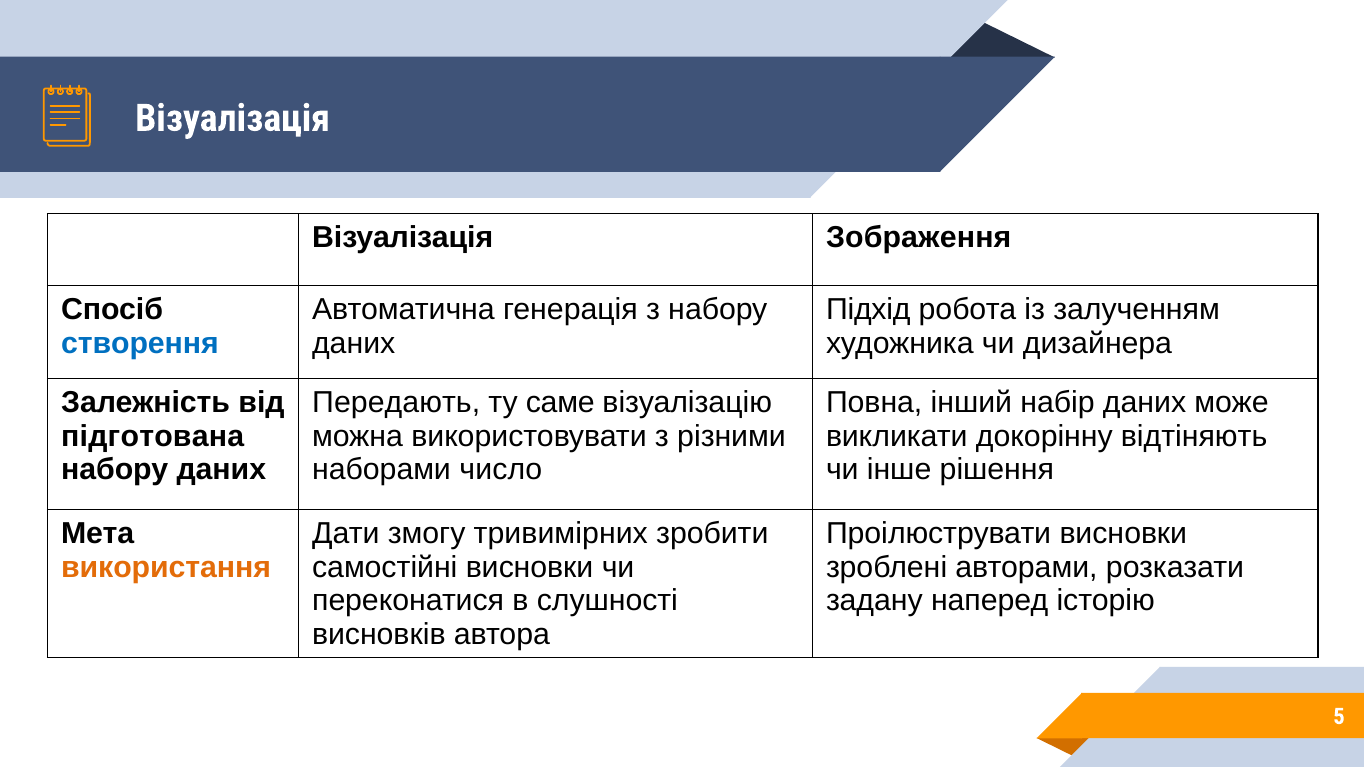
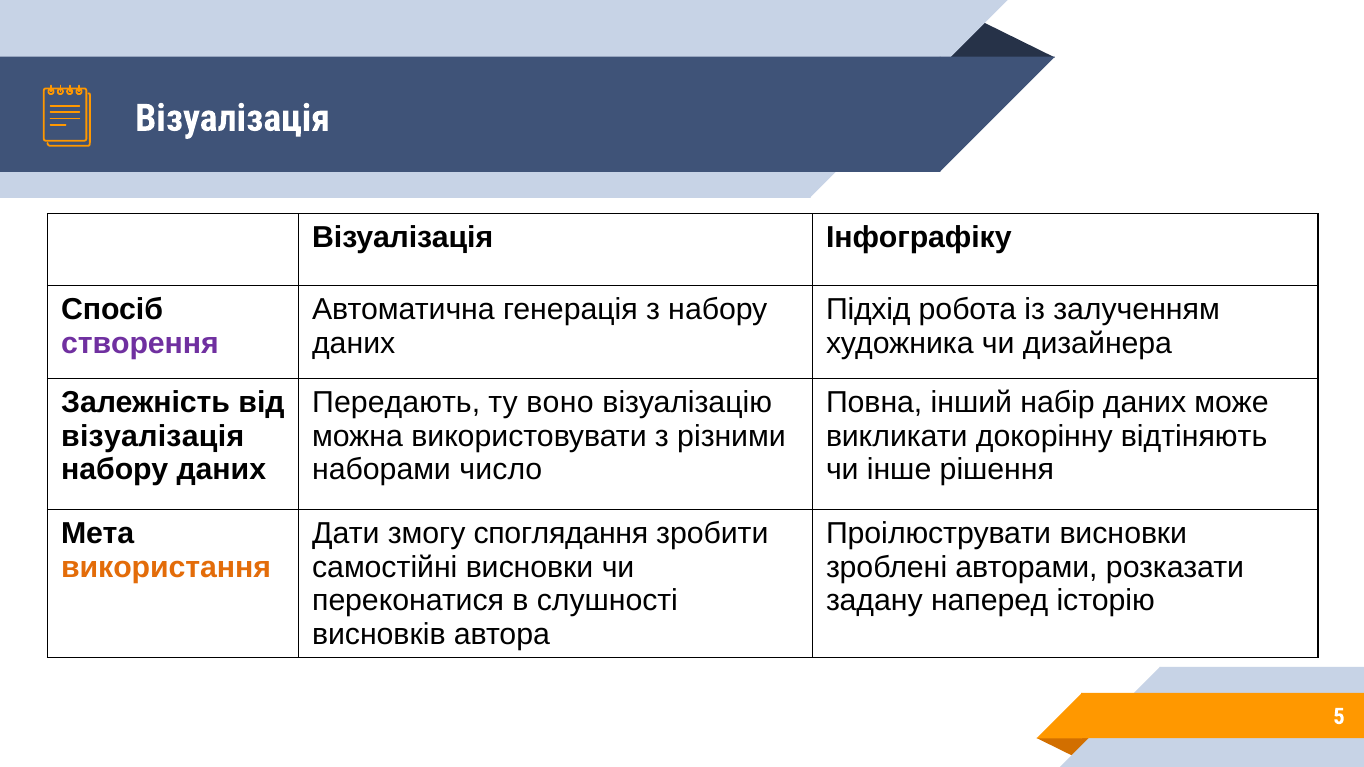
Зображення: Зображення -> Інфографіку (919, 238)
створення colour: blue -> purple (140, 344)
саме: саме -> воно (560, 403)
підготована: підготована -> візуалізація (153, 436)
тривимірних: тривимірних -> споглядання (561, 534)
